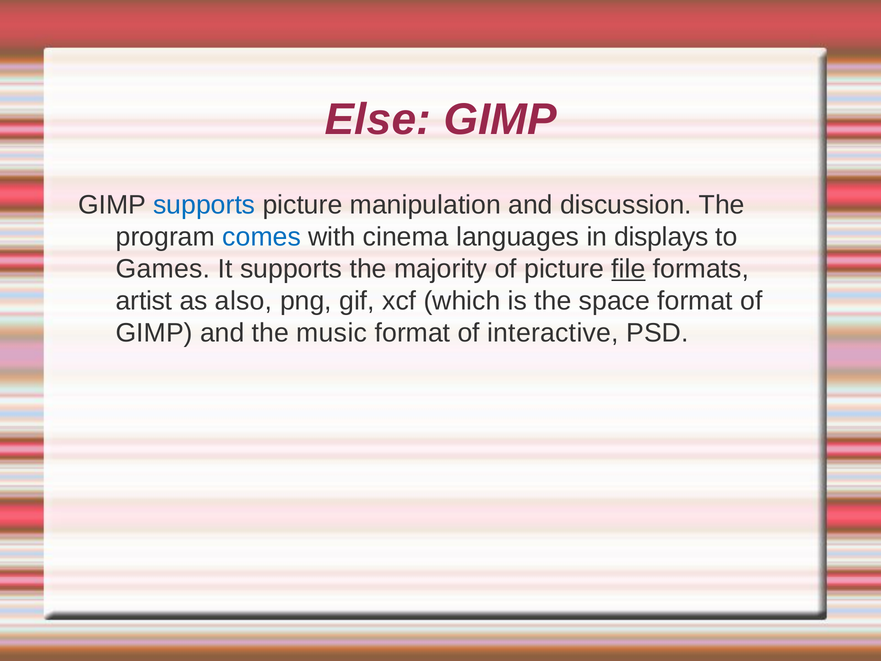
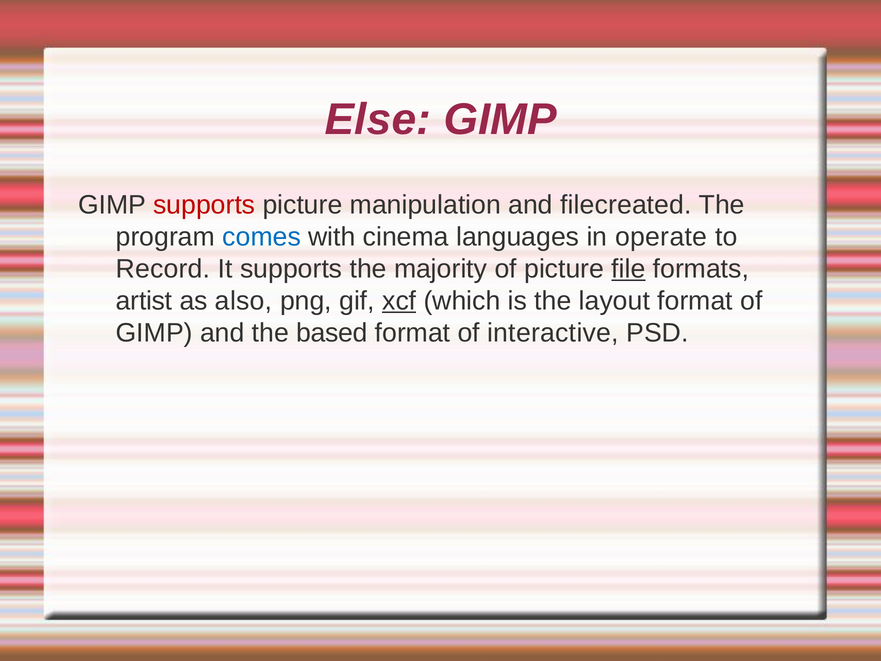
supports colour: blue -> red (204, 205)
discussion: discussion -> filecreated (626, 205)
displays: displays -> operate (661, 237)
Games: Games -> Record (163, 269)
xcf underline: none -> present (399, 301)
space: space -> layout (614, 301)
music: music -> based (332, 333)
